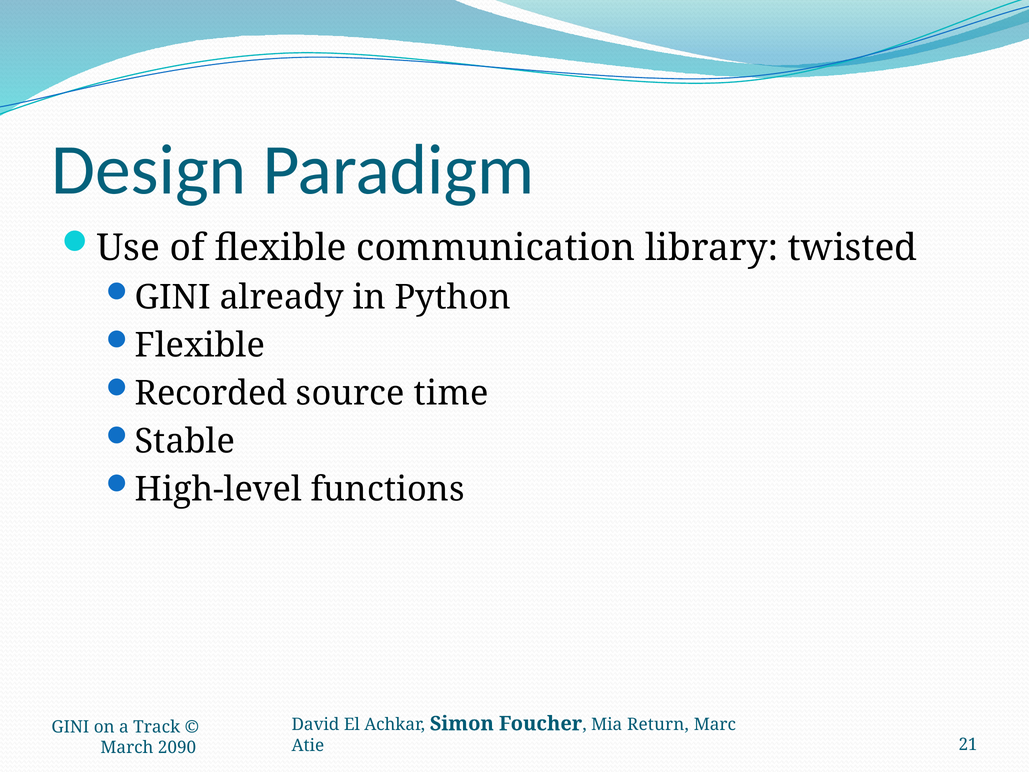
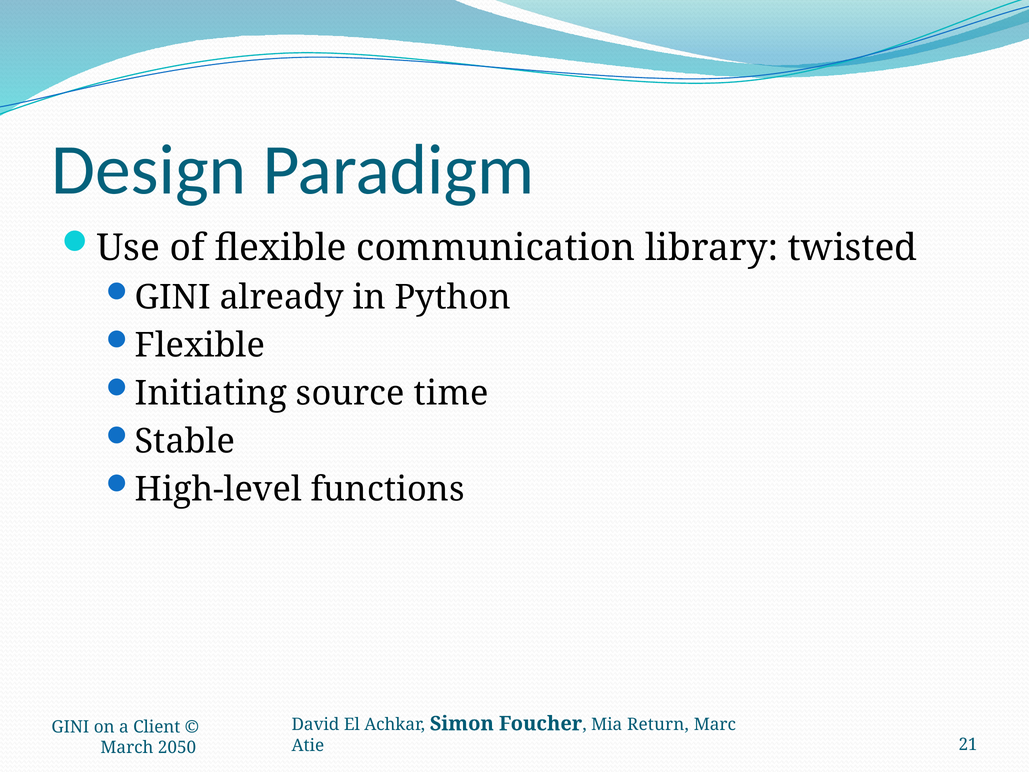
Recorded: Recorded -> Initiating (211, 393)
Track: Track -> Client (157, 727)
2090: 2090 -> 2050 (177, 747)
